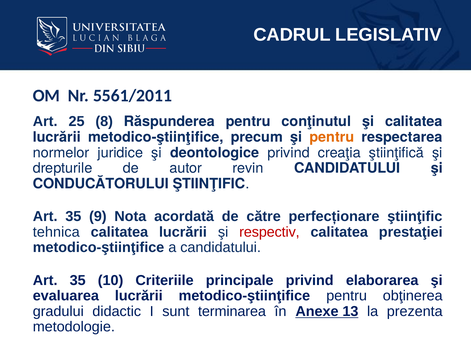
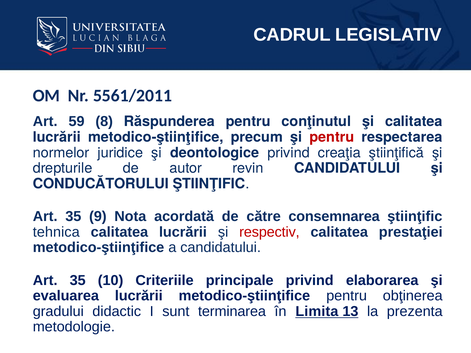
25: 25 -> 59 (77, 122)
pentru colour: orange -> red (332, 137)
perfecționare: perfecționare -> consemnarea (334, 217)
Anexe: Anexe -> Limita (317, 312)
